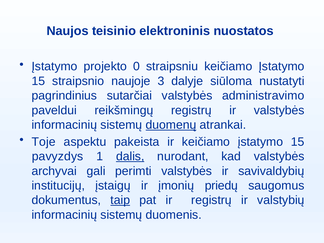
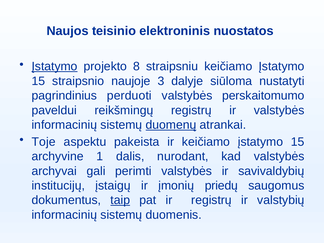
Įstatymo underline: none -> present (55, 66)
0: 0 -> 8 (137, 66)
sutarčiai: sutarčiai -> perduoti (129, 96)
administravimo: administravimo -> perskaitomumo (263, 96)
pavyzdys: pavyzdys -> archyvine (58, 156)
dalis underline: present -> none (130, 156)
